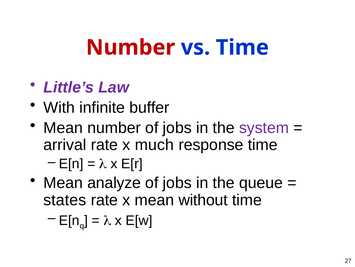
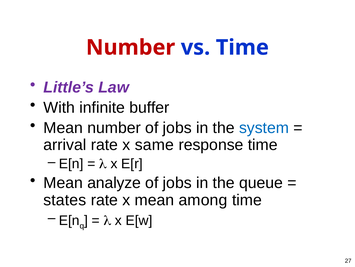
system colour: purple -> blue (264, 127)
much: much -> same (154, 145)
without: without -> among (203, 199)
